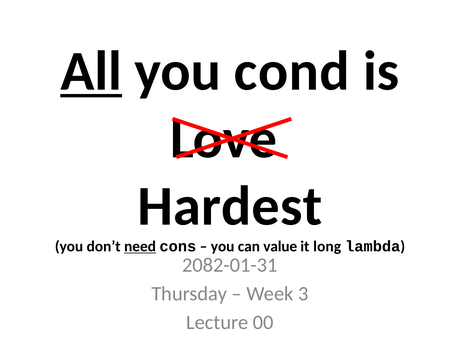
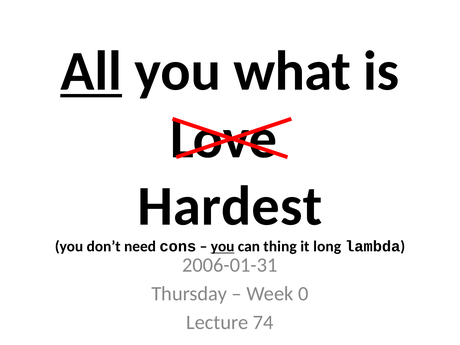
cond: cond -> what (292, 71)
need underline: present -> none (140, 246)
you underline: none -> present (223, 246)
value: value -> thing (280, 246)
2082-01-31: 2082-01-31 -> 2006-01-31 (230, 265)
3: 3 -> 0 (303, 294)
00: 00 -> 74 (263, 322)
